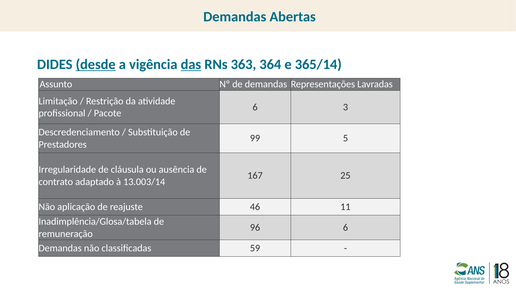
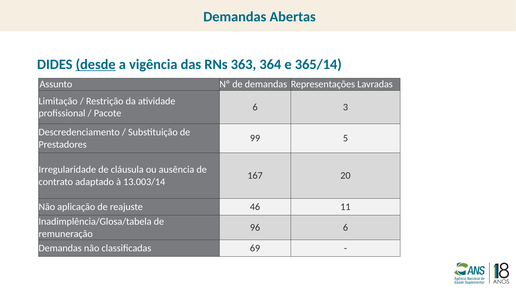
das underline: present -> none (191, 65)
25: 25 -> 20 (345, 176)
59: 59 -> 69 (255, 249)
